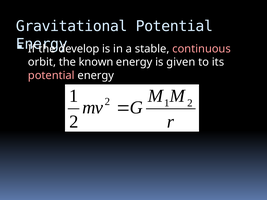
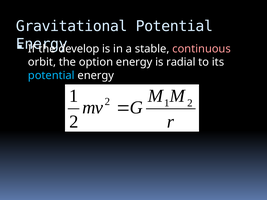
known: known -> option (96, 62)
given: given -> radial (181, 62)
potential colour: pink -> light blue (51, 76)
